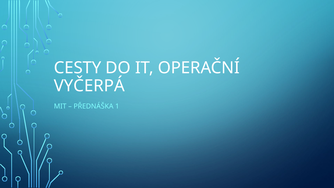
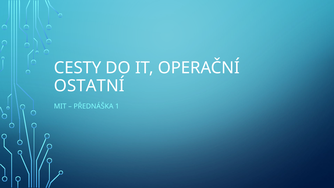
VYČERPÁ: VYČERPÁ -> OSTATNÍ (89, 86)
